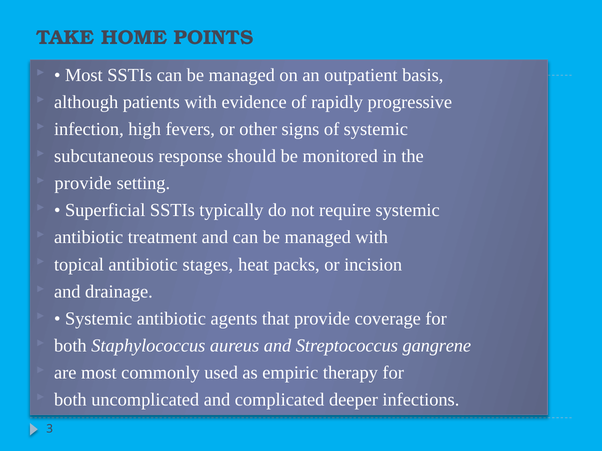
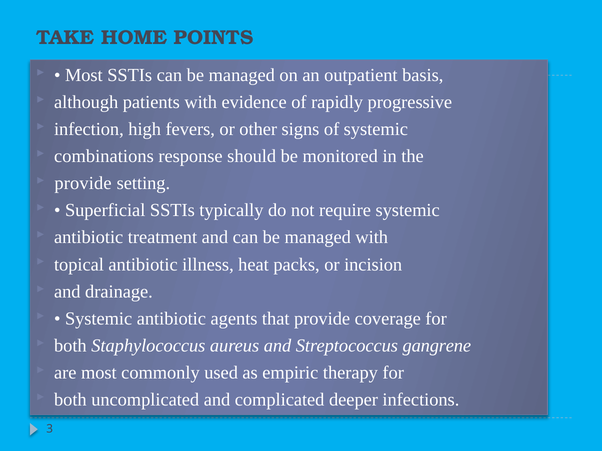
subcutaneous: subcutaneous -> combinations (104, 156)
stages: stages -> illness (208, 265)
